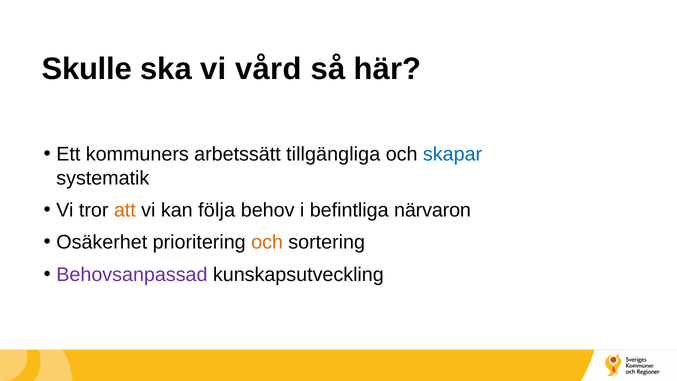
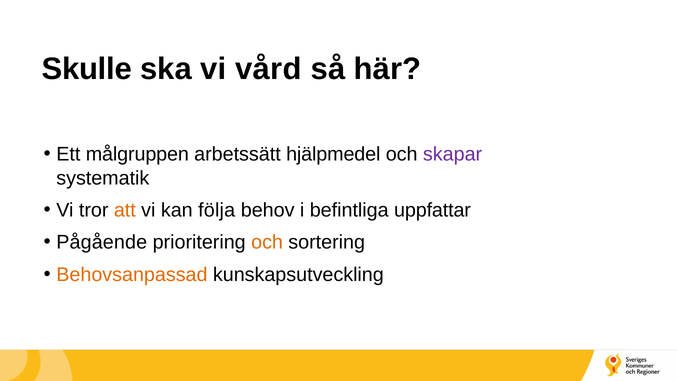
kommuners: kommuners -> målgruppen (137, 154)
tillgängliga: tillgängliga -> hjälpmedel (333, 154)
skapar colour: blue -> purple (453, 154)
närvaron: närvaron -> uppfattar (433, 210)
Osäkerhet: Osäkerhet -> Pågående (102, 242)
Behovsanpassad colour: purple -> orange (132, 275)
